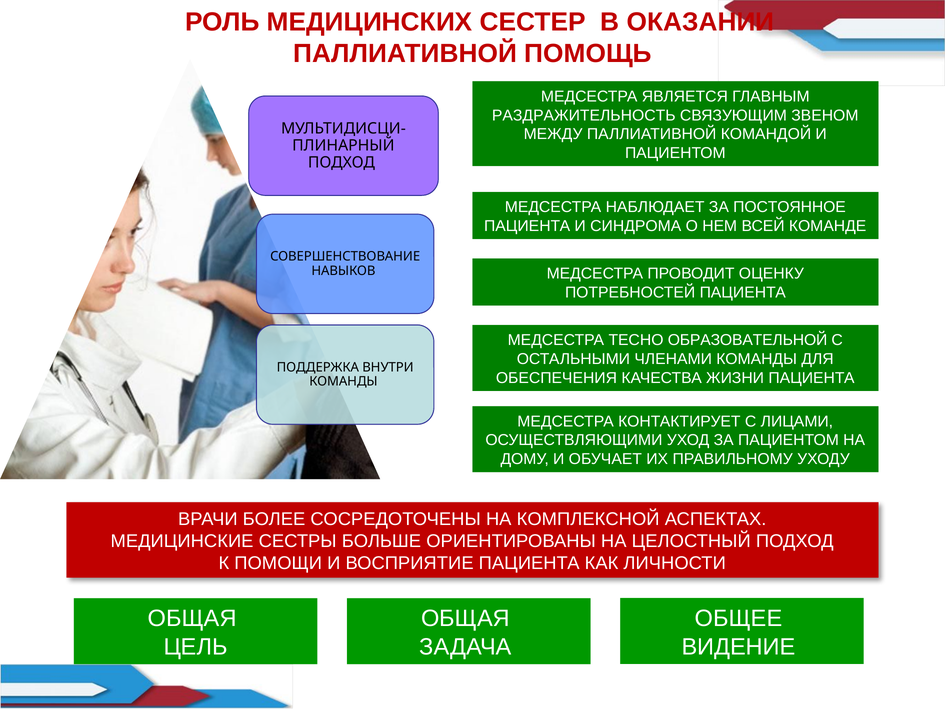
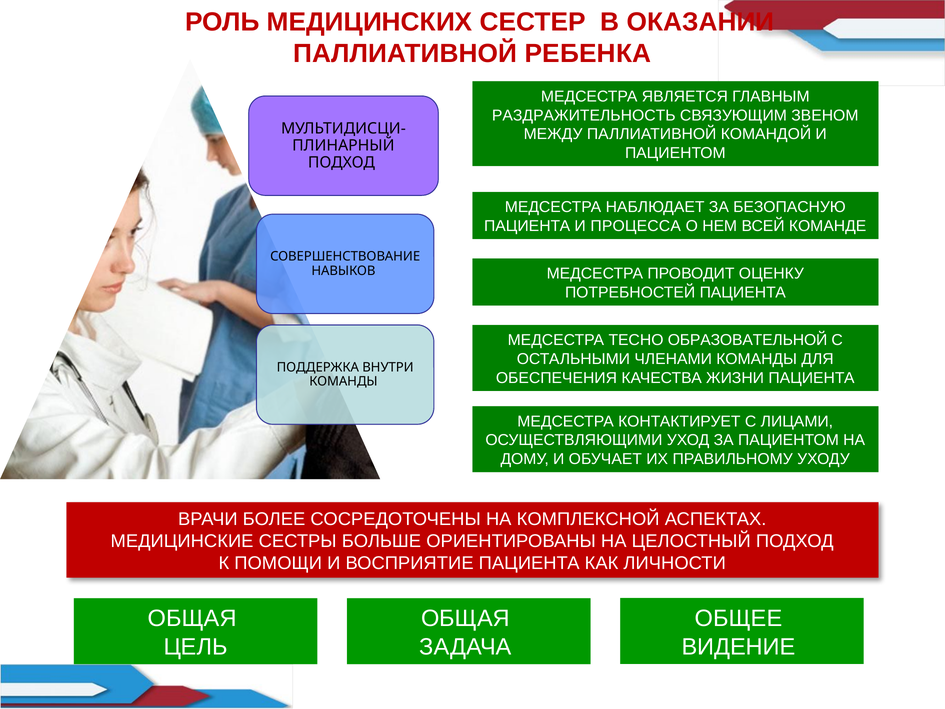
ПОМОЩЬ: ПОМОЩЬ -> РЕБЕНКА (588, 54)
ПОСТОЯННОЕ: ПОСТОЯННОЕ -> БЕЗОПАСНУЮ (789, 207)
СИНДРОМА: СИНДРОМА -> ПРОЦЕССА (636, 226)
